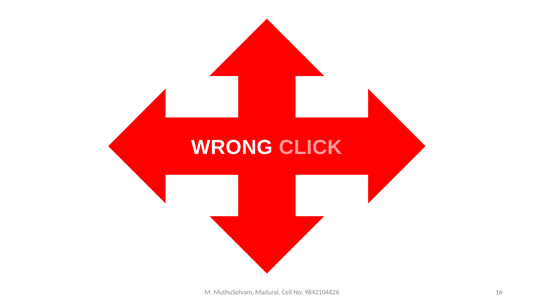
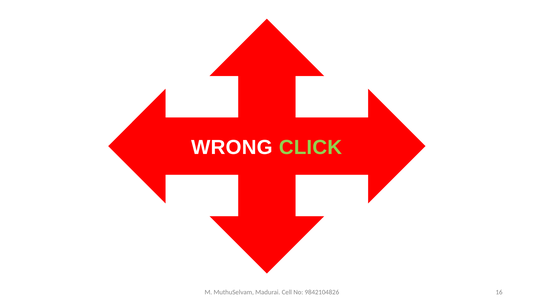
CLICK colour: pink -> light green (310, 148)
